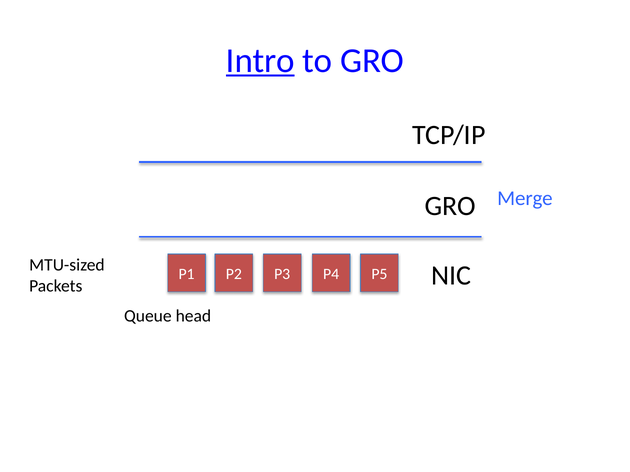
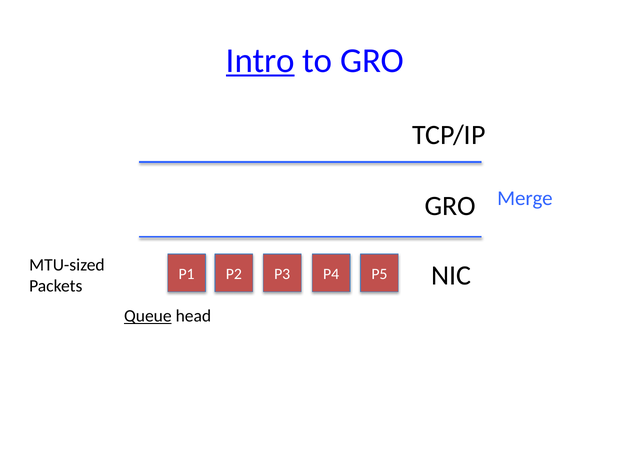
Queue underline: none -> present (148, 316)
